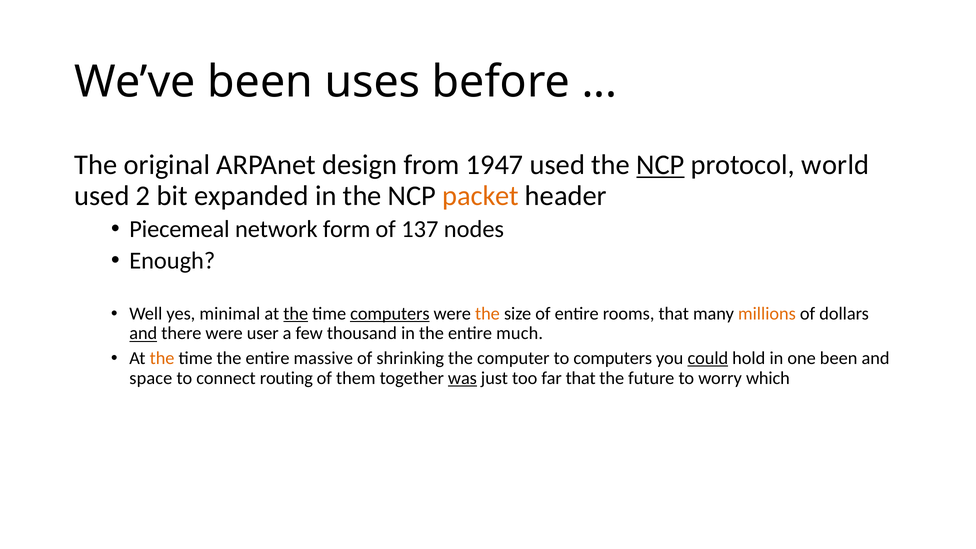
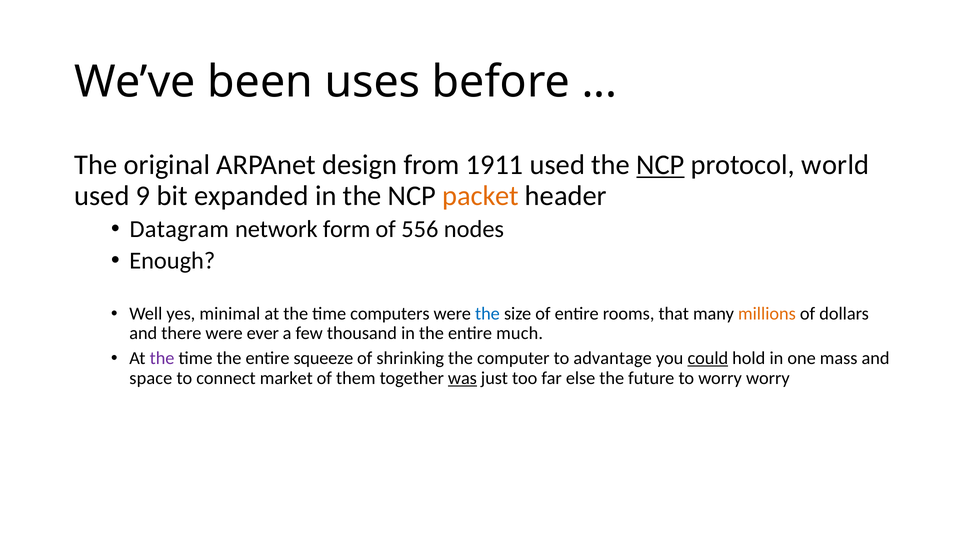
1947: 1947 -> 1911 (495, 165)
2: 2 -> 9 (143, 196)
Piecemeal: Piecemeal -> Datagram (179, 229)
137: 137 -> 556 (420, 229)
the underline: present -> none (296, 314)
computers underline: present -> none (390, 314)
the colour: orange -> blue (487, 314)
and underline: present -> none (143, 333)
user: user -> ever (263, 333)
the colour: orange -> purple (162, 358)
massive: massive -> squeeze (323, 358)
to computers: computers -> advantage (613, 358)
one been: been -> mass (839, 358)
routing: routing -> market (286, 378)
far that: that -> else (581, 378)
worry which: which -> worry (768, 378)
